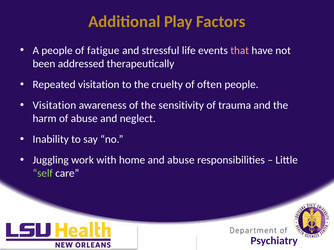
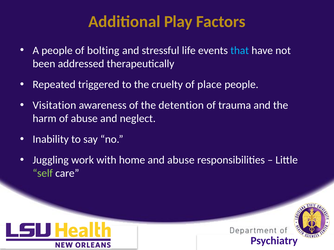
fatigue: fatigue -> bolting (103, 51)
that colour: pink -> light blue (240, 51)
Repeated visitation: visitation -> triggered (99, 85)
often: often -> place (210, 85)
sensitivity: sensitivity -> detention (181, 105)
